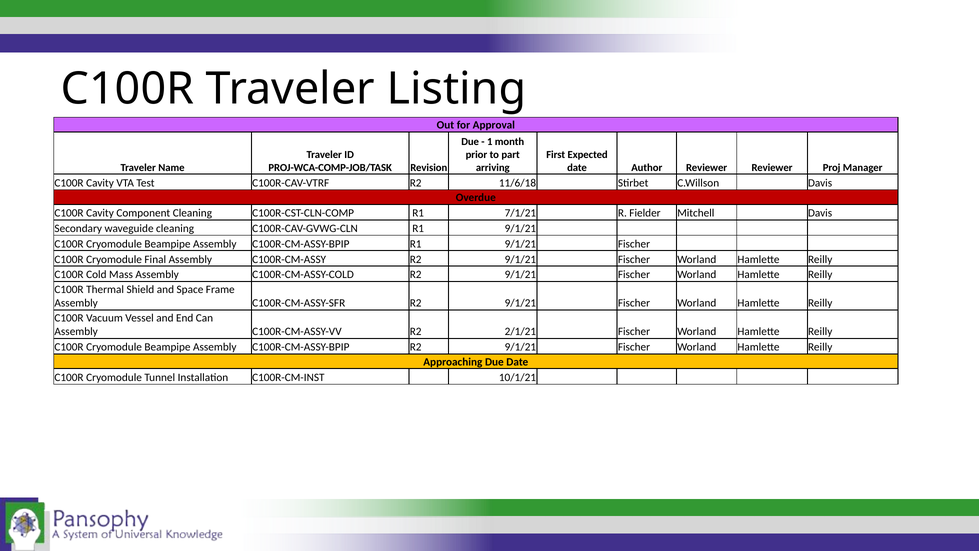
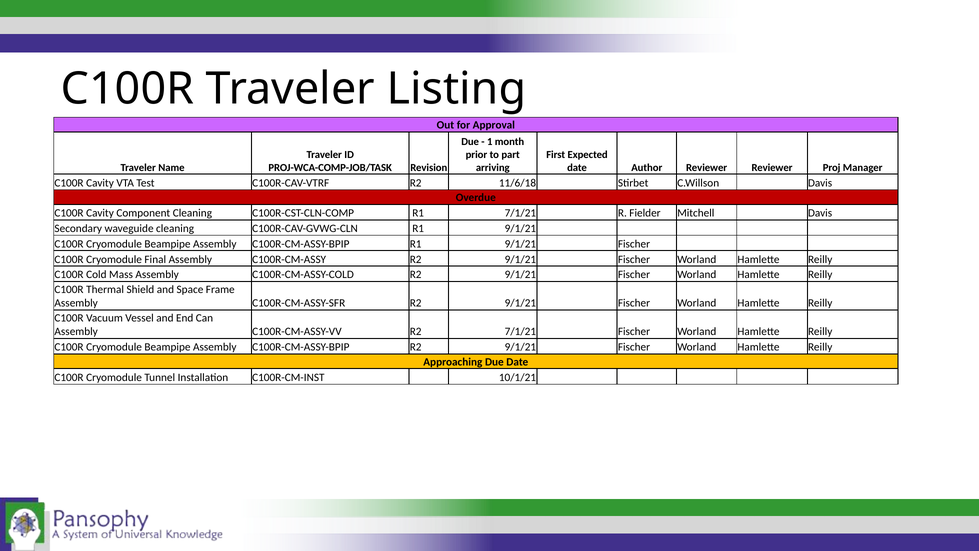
R2 2/1/21: 2/1/21 -> 7/1/21 (520, 332)
